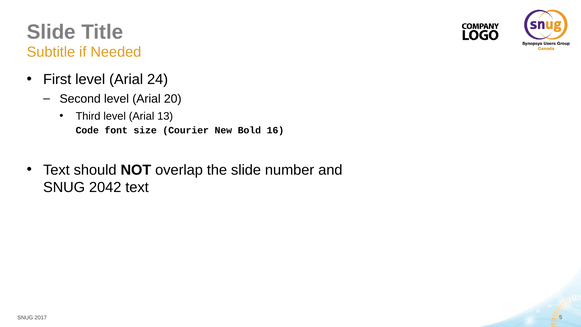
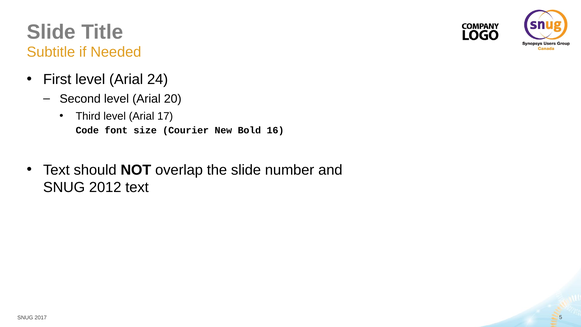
13: 13 -> 17 (165, 116)
2042: 2042 -> 2012 (105, 187)
